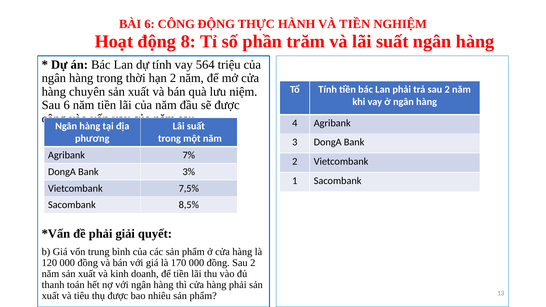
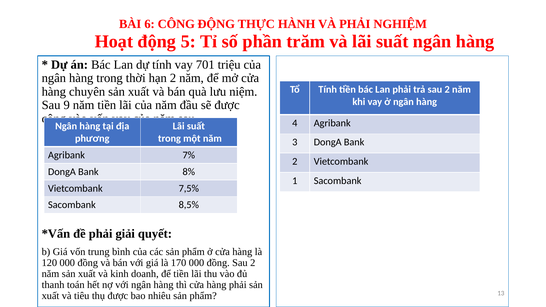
VÀ TIỀN: TIỀN -> PHẢI (355, 24)
8: 8 -> 5 (188, 42)
564: 564 -> 701 (205, 65)
Sau 6: 6 -> 9 (67, 105)
3%: 3% -> 8% (189, 172)
